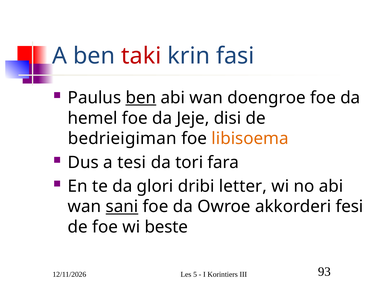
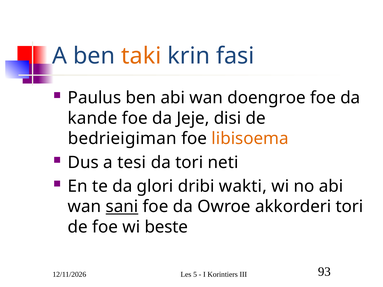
taki colour: red -> orange (141, 56)
ben underline: present -> none (141, 98)
hemel: hemel -> kande (93, 118)
fara: fara -> neti (223, 163)
letter: letter -> wakti (243, 186)
akkorderi fesi: fesi -> tori (349, 207)
